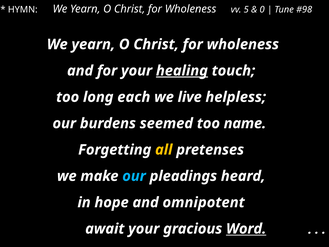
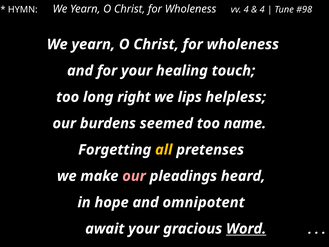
vv 5: 5 -> 4 (246, 10)
0: 0 -> 4 (262, 10)
healing underline: present -> none (182, 71)
each: each -> right (134, 97)
live: live -> lips (190, 97)
our colour: light blue -> pink (134, 176)
